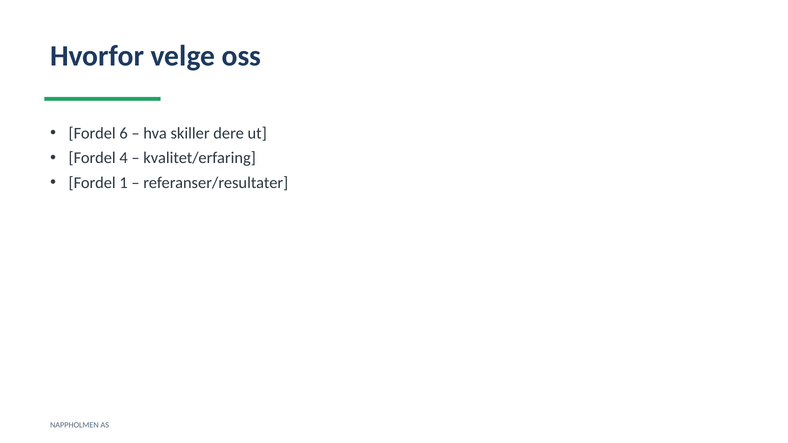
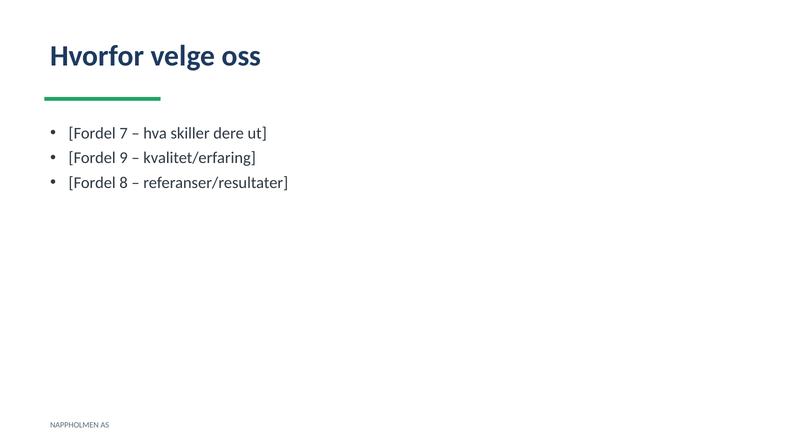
6: 6 -> 7 (124, 133)
4: 4 -> 9 (124, 158)
1: 1 -> 8 (124, 183)
